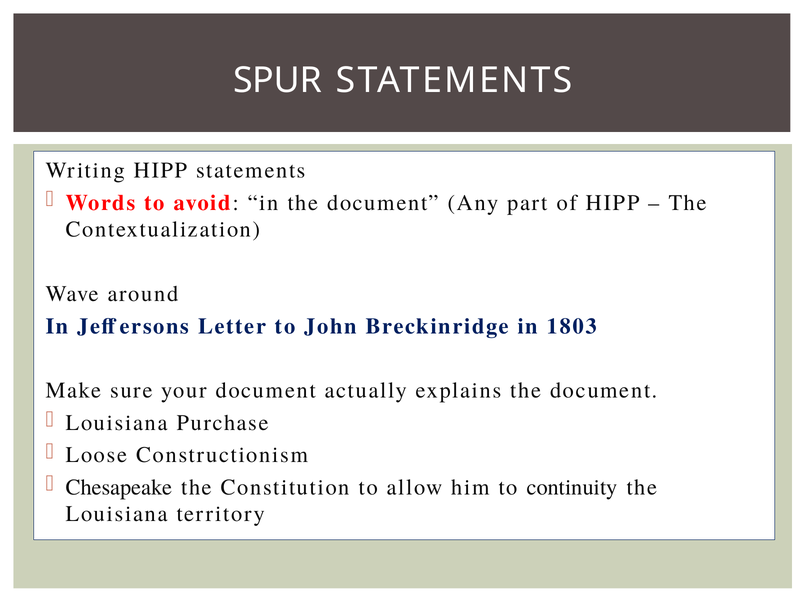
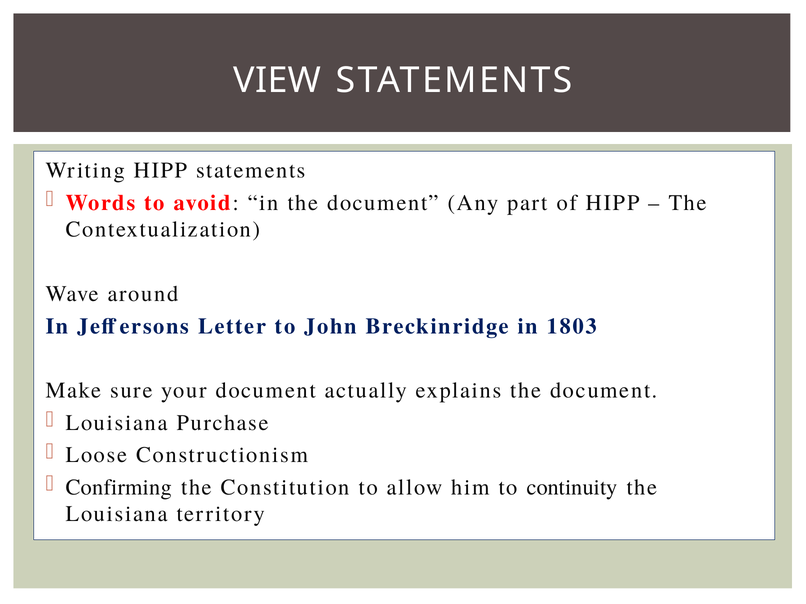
SPUR: SPUR -> VIEW (277, 80)
Chesapeake: Chesapeake -> Confirming (119, 488)
